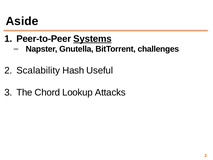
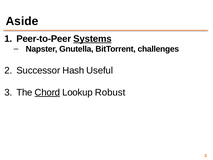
Scalability: Scalability -> Successor (38, 70)
Chord underline: none -> present (47, 92)
Attacks: Attacks -> Robust (110, 92)
